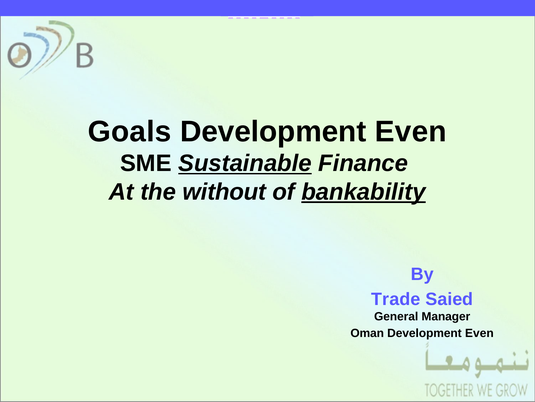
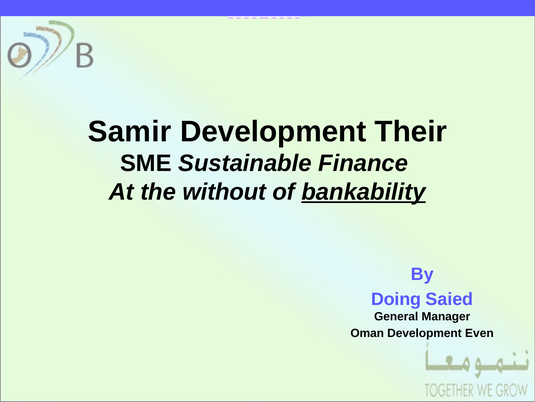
Goals: Goals -> Samir (130, 131)
Even: Even -> Their (411, 131)
Sustainable underline: present -> none (245, 163)
Trade: Trade -> Doing (396, 299)
